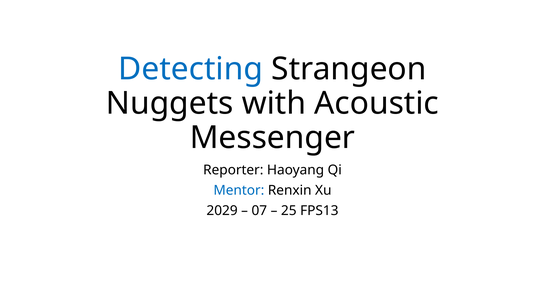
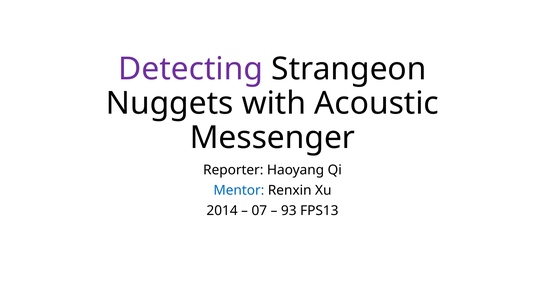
Detecting colour: blue -> purple (191, 69)
2029: 2029 -> 2014 (222, 211)
25: 25 -> 93 (289, 211)
